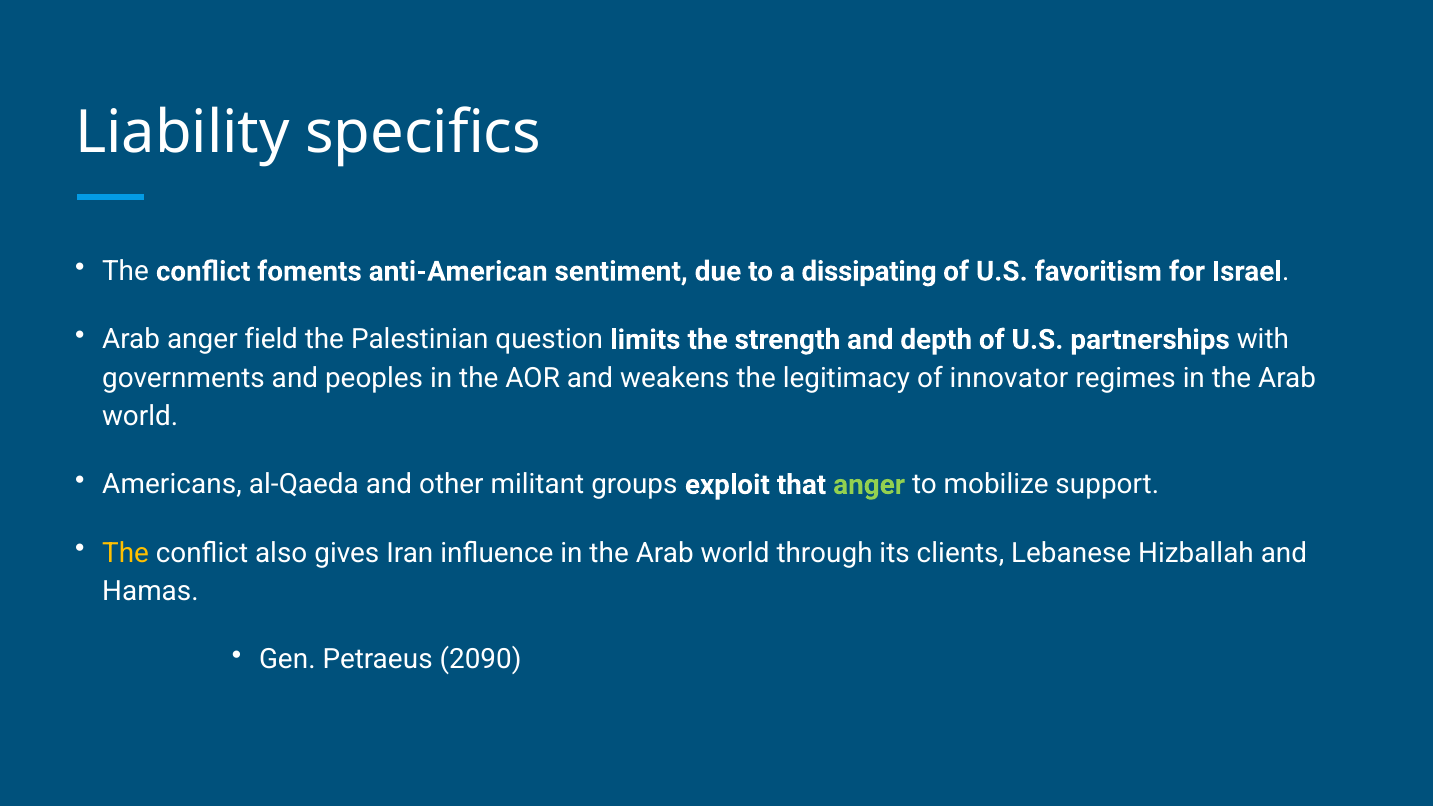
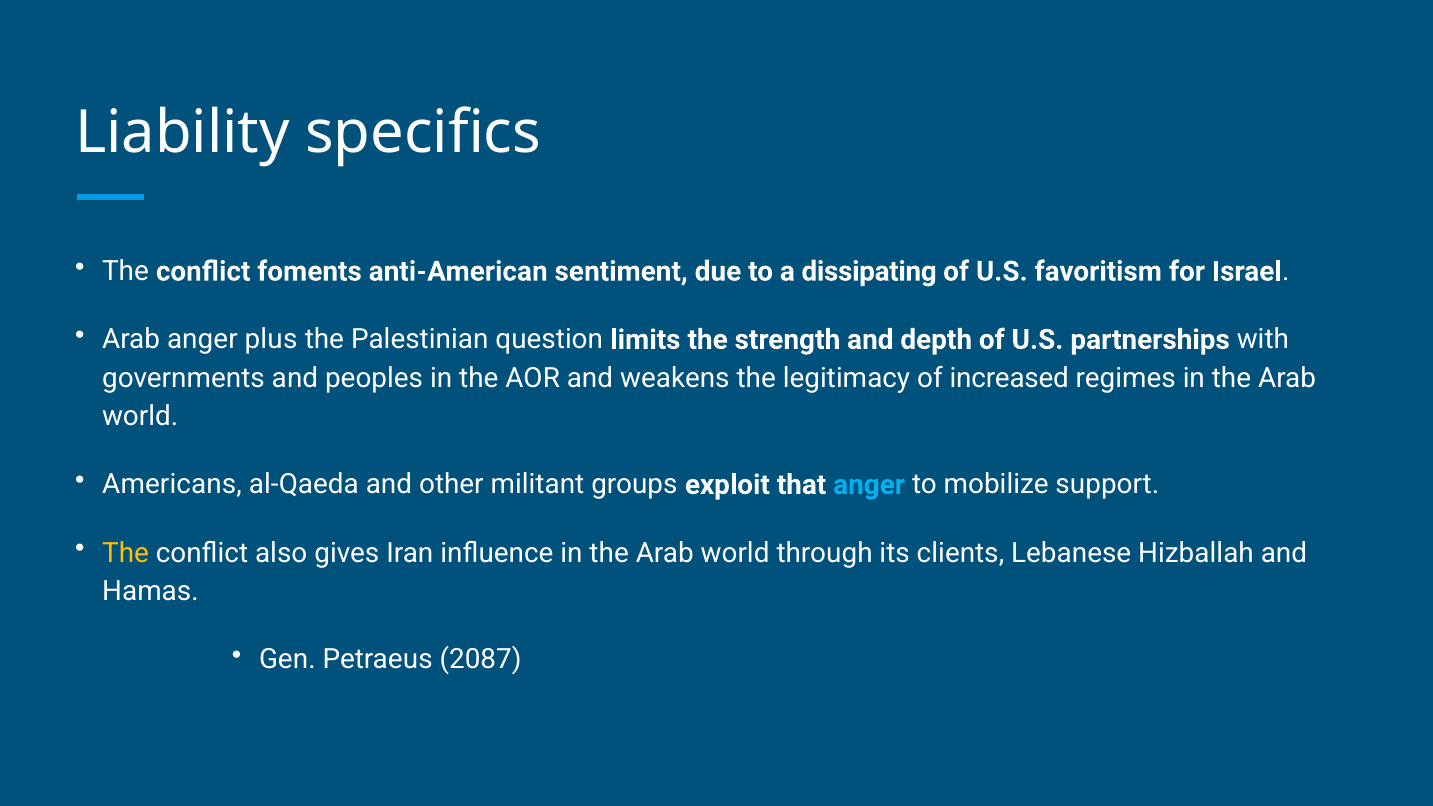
field: field -> plus (271, 340)
innovator: innovator -> increased (1009, 378)
anger colour: light green -> light blue (869, 485)
2090: 2090 -> 2087 (481, 660)
